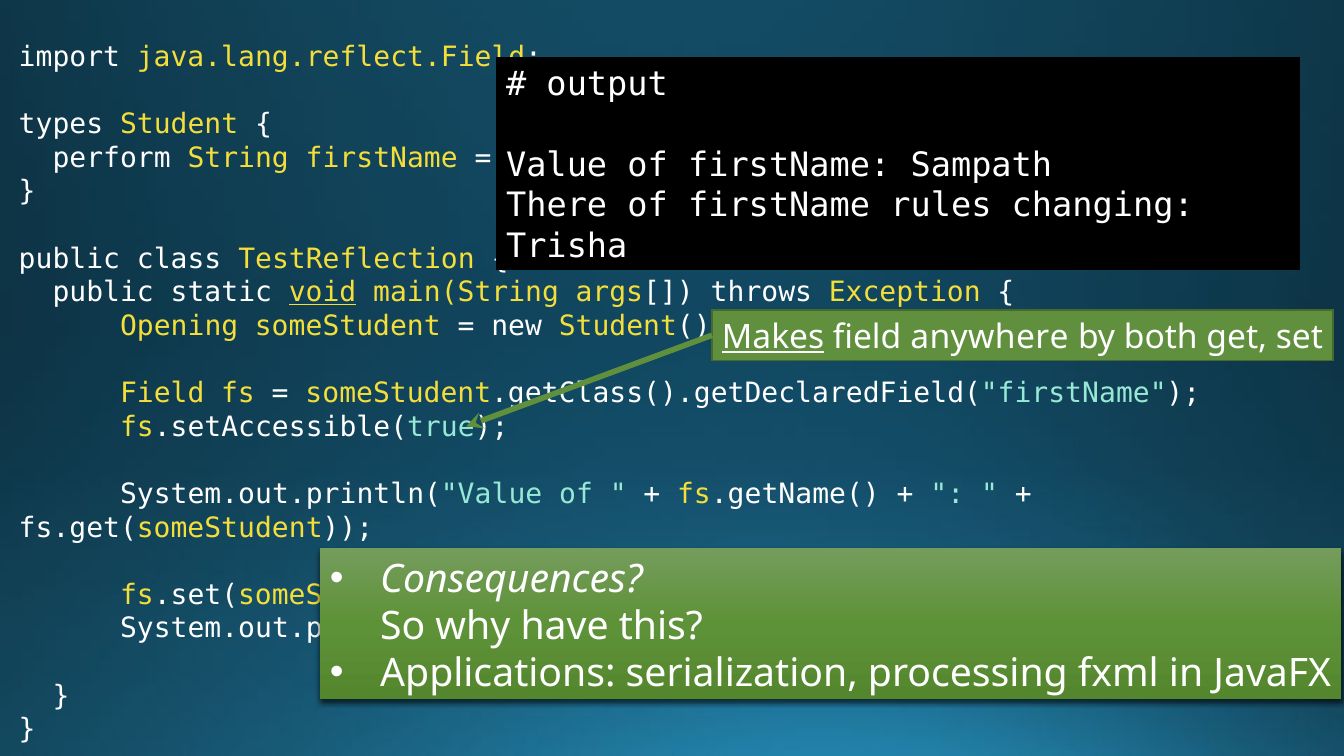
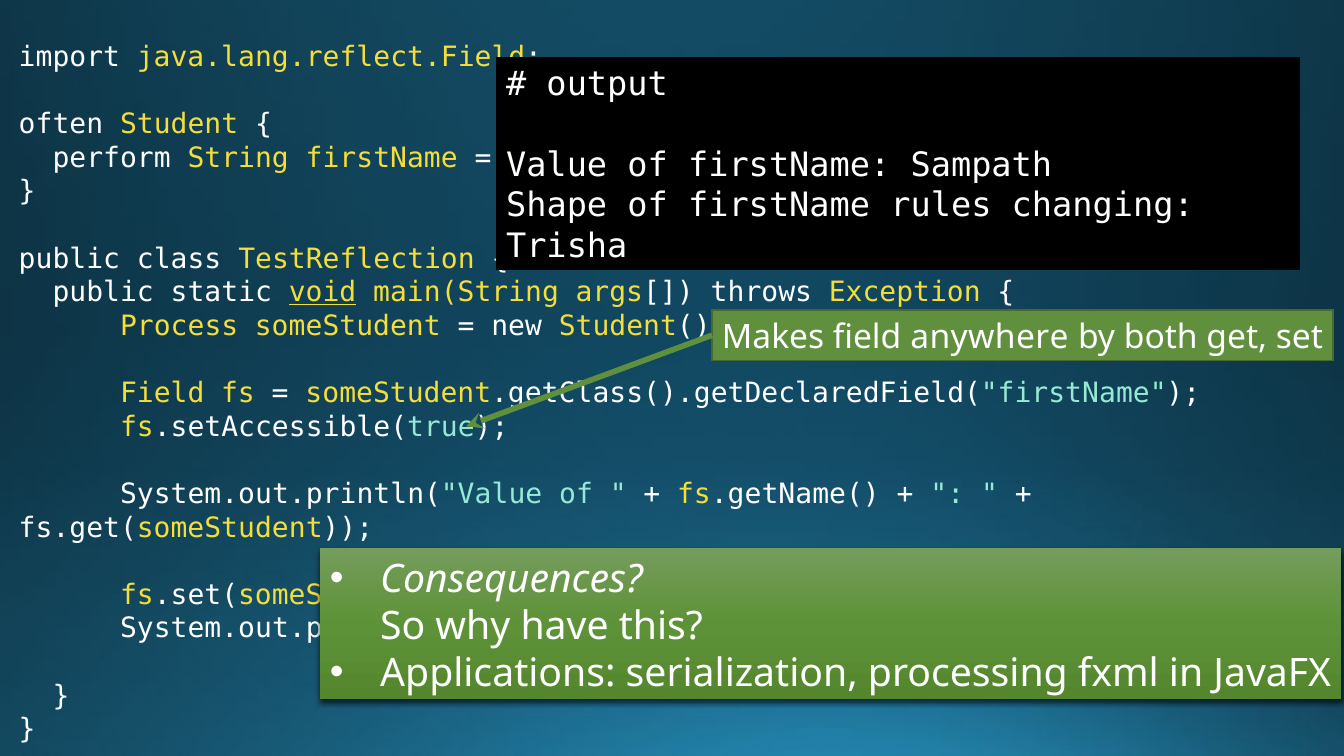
types: types -> often (61, 124)
There: There -> Shape (557, 206)
Opening: Opening -> Process (179, 326)
Makes underline: present -> none (773, 338)
